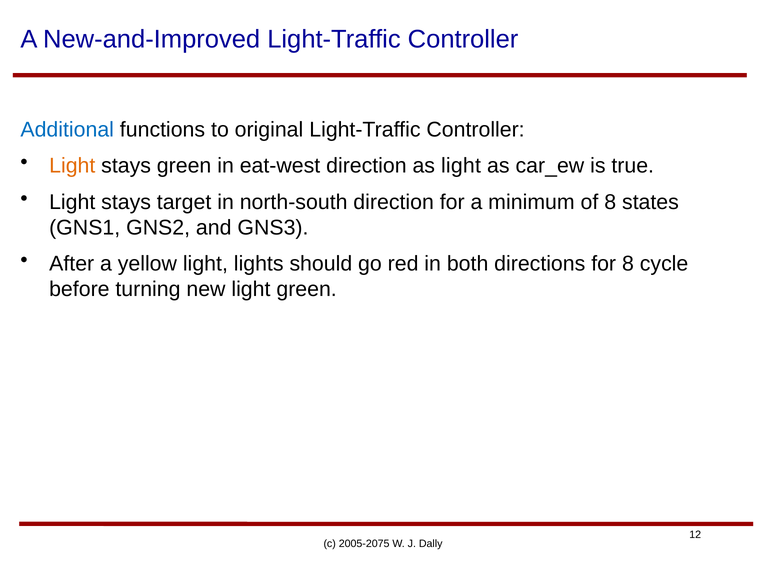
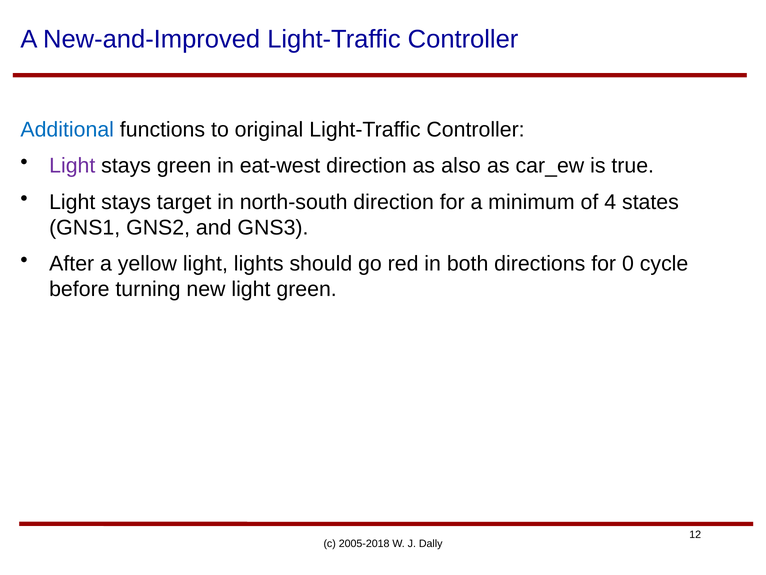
Light colour: orange -> purple (72, 166)
as light: light -> also (461, 166)
of 8: 8 -> 4 (610, 202)
for 8: 8 -> 0 (628, 264)
2005-2075: 2005-2075 -> 2005-2018 (364, 543)
